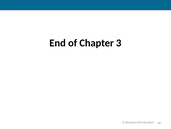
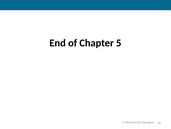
3: 3 -> 5 (119, 43)
